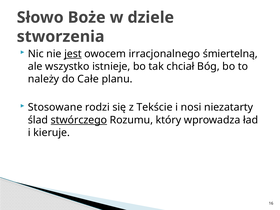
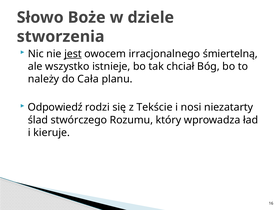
Całe: Całe -> Cała (88, 79)
Stosowane: Stosowane -> Odpowiedź (55, 107)
stwórczego underline: present -> none (79, 120)
